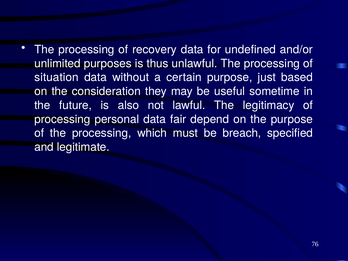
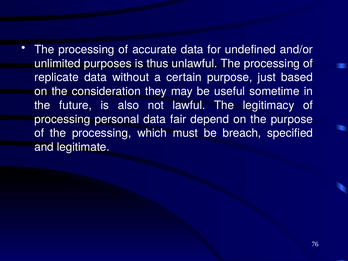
recovery: recovery -> accurate (155, 50)
situation: situation -> replicate (57, 77)
